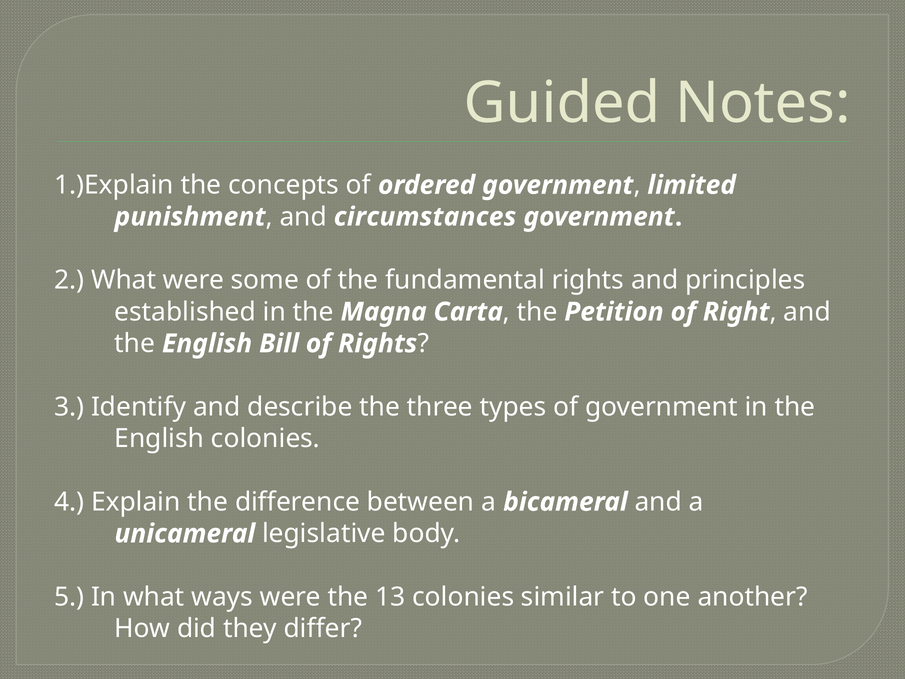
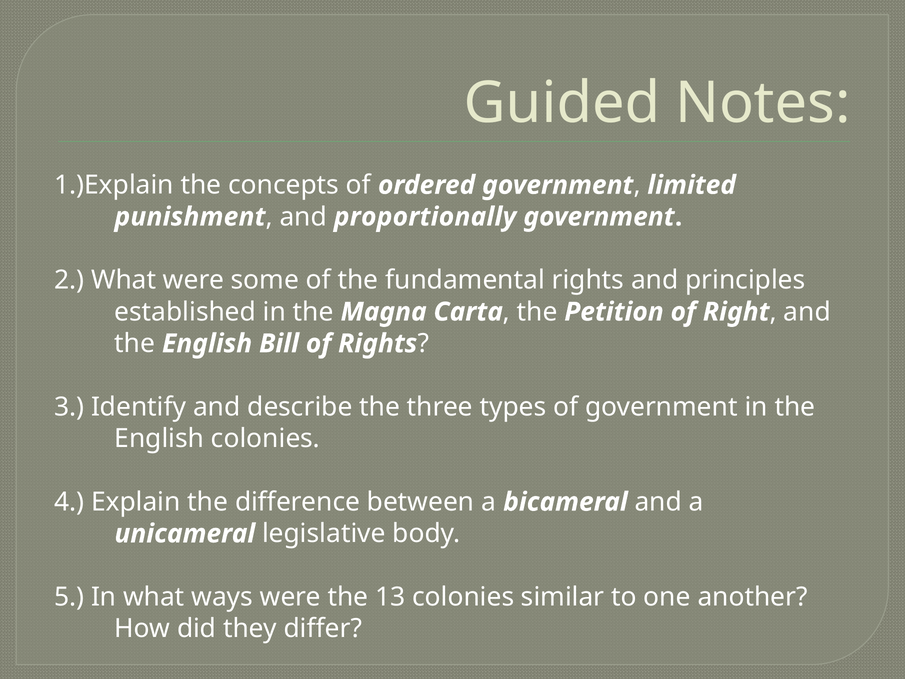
circumstances: circumstances -> proportionally (425, 217)
